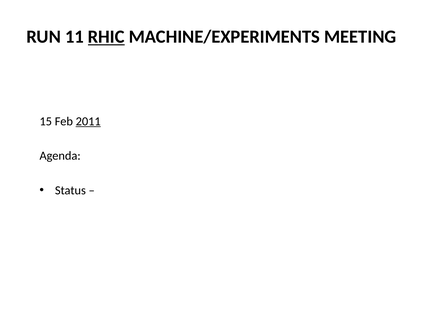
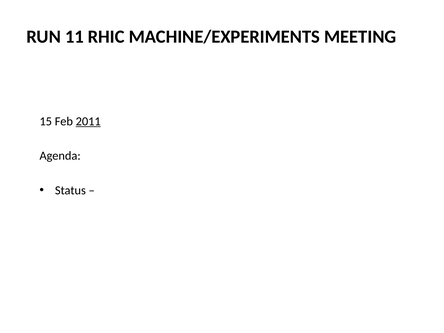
RHIC underline: present -> none (106, 37)
